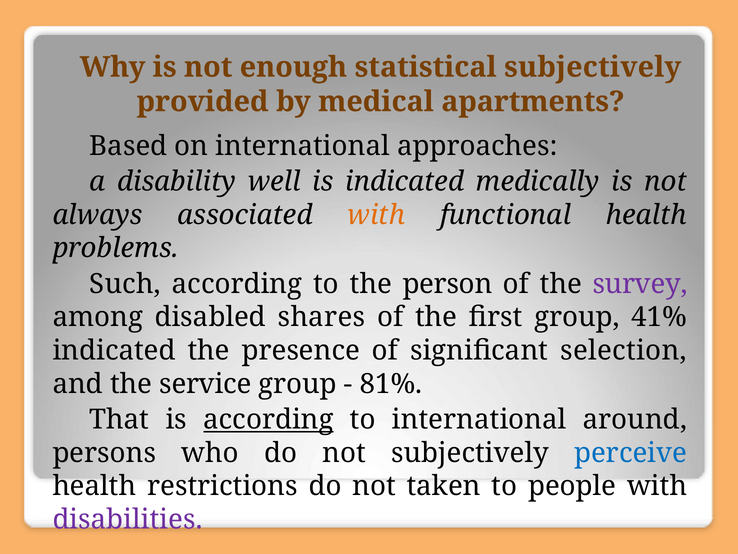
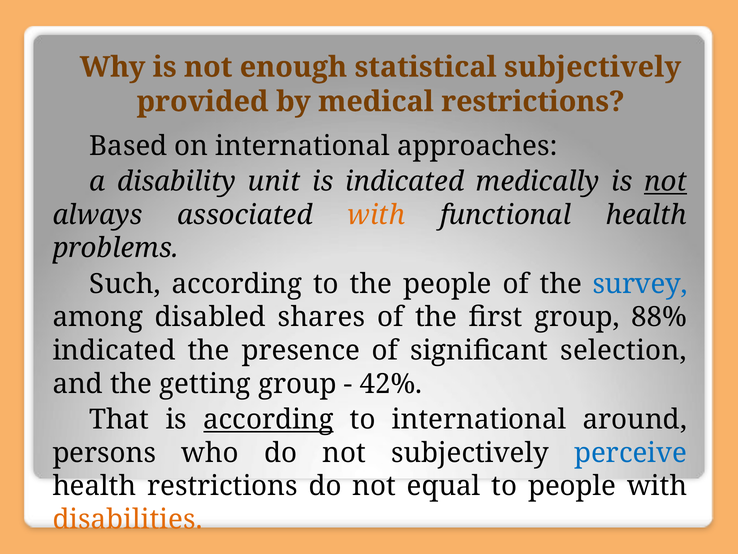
medical apartments: apartments -> restrictions (533, 102)
well: well -> unit (274, 182)
not underline: none -> present (665, 182)
the person: person -> people (447, 284)
survey colour: purple -> blue (640, 284)
41%: 41% -> 88% (659, 317)
service: service -> getting (205, 384)
81%: 81% -> 42% (391, 384)
taken: taken -> equal (444, 486)
disabilities colour: purple -> orange (127, 519)
